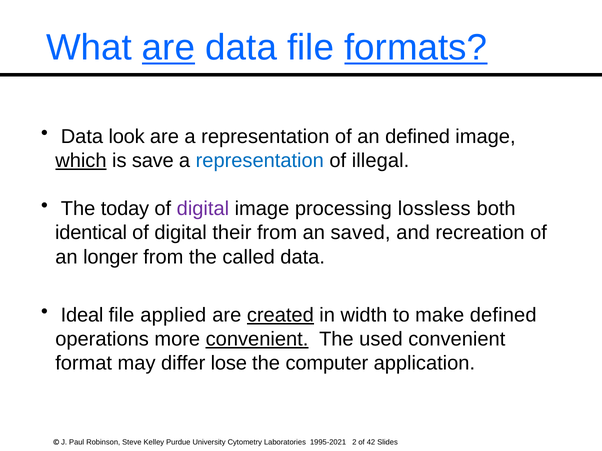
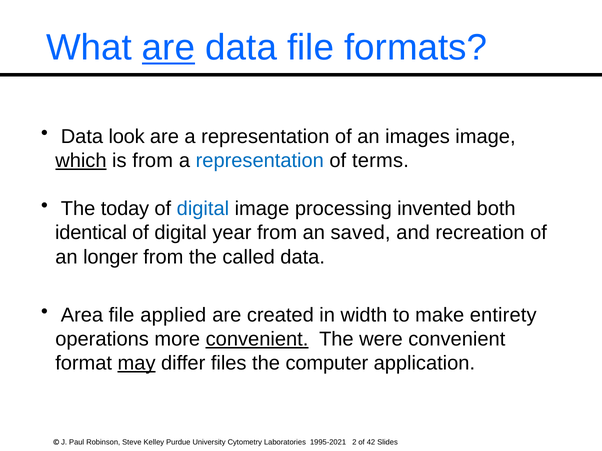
formats underline: present -> none (416, 48)
an defined: defined -> images (418, 137)
is save: save -> from (153, 161)
illegal: illegal -> terms (380, 161)
digital colour: purple -> blue (203, 209)
lossless: lossless -> invented (434, 209)
their: their -> year (232, 233)
Ideal: Ideal -> Area (82, 315)
created underline: present -> none (280, 315)
make defined: defined -> entirety (503, 315)
used: used -> were (381, 339)
may underline: none -> present (137, 364)
lose: lose -> files (229, 364)
